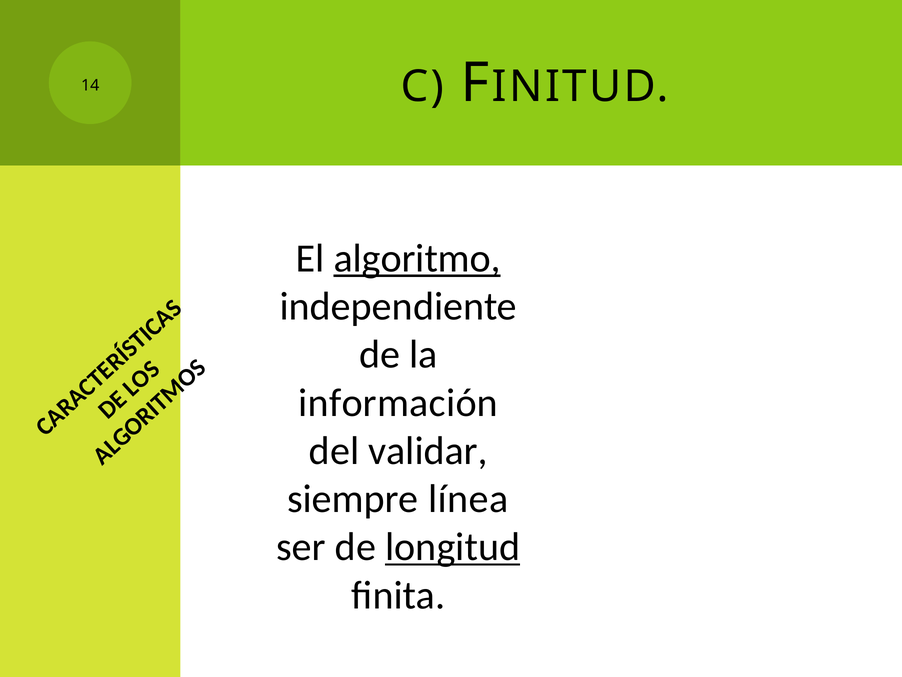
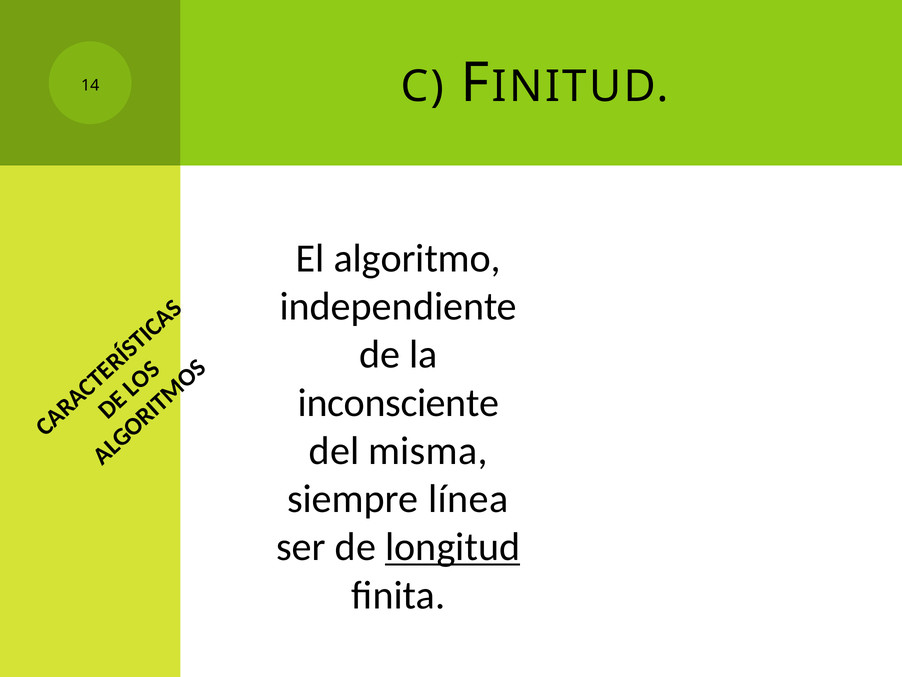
algoritmo underline: present -> none (417, 258)
información: información -> inconsciente (398, 402)
validar: validar -> misma (428, 451)
